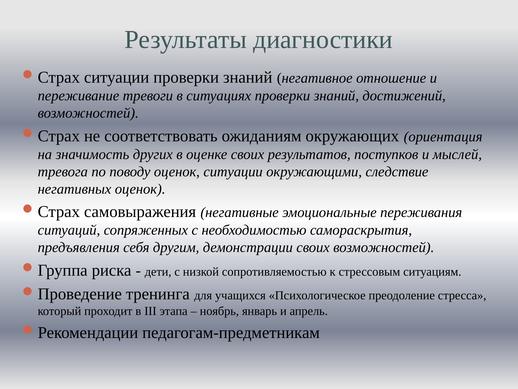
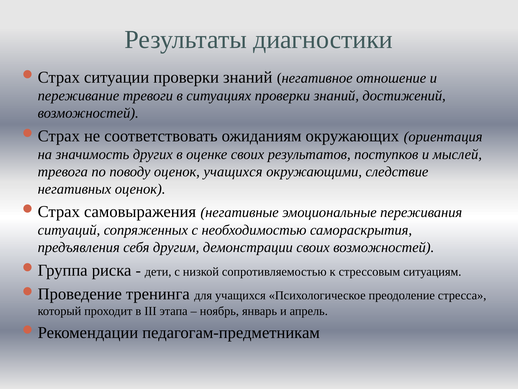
оценок ситуации: ситуации -> учащихся (233, 171)
